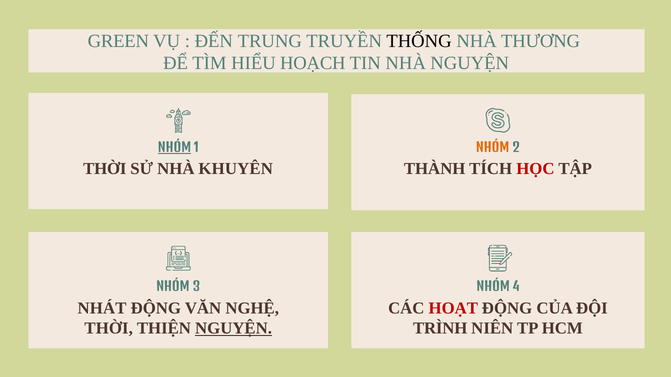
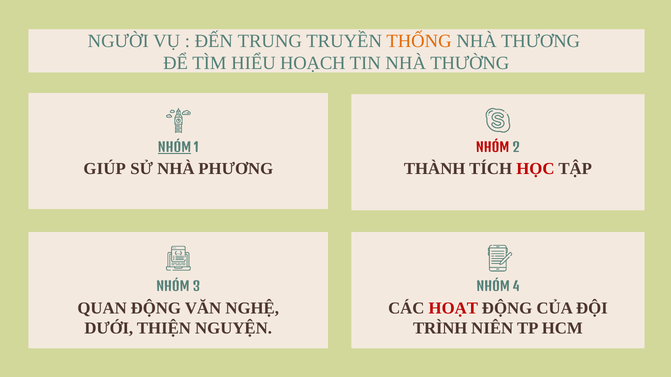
GREEN: GREEN -> NGƯỜI (118, 41)
THỐNG colour: black -> orange (419, 41)
NHÀ NGUYỆN: NGUYỆN -> THƯỜNG (470, 63)
NHÓM colour: orange -> red (493, 148)
THỜI: THỜI -> GIÚP (105, 169)
KHUYÊN: KHUYÊN -> PHƯƠNG (236, 169)
NHÁT: NHÁT -> QUAN (102, 309)
THỜI: THỜI -> DƯỚI (109, 329)
NGUYỆN underline: present -> none (234, 329)
